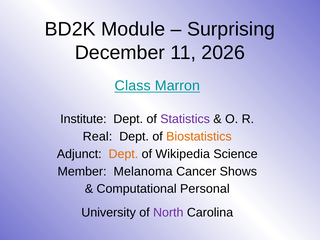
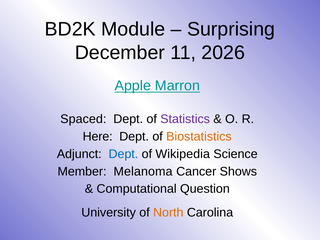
Class: Class -> Apple (133, 86)
Institute: Institute -> Spaced (83, 119)
Real: Real -> Here (98, 137)
Dept colour: orange -> blue (123, 154)
Personal: Personal -> Question (205, 189)
North colour: purple -> orange (168, 213)
